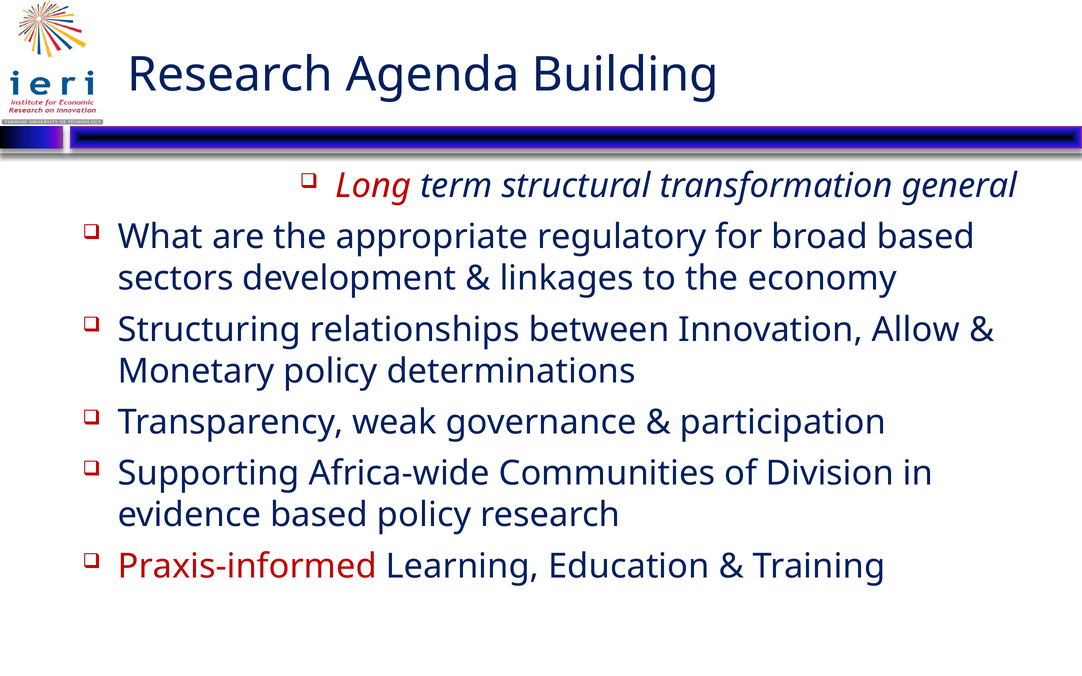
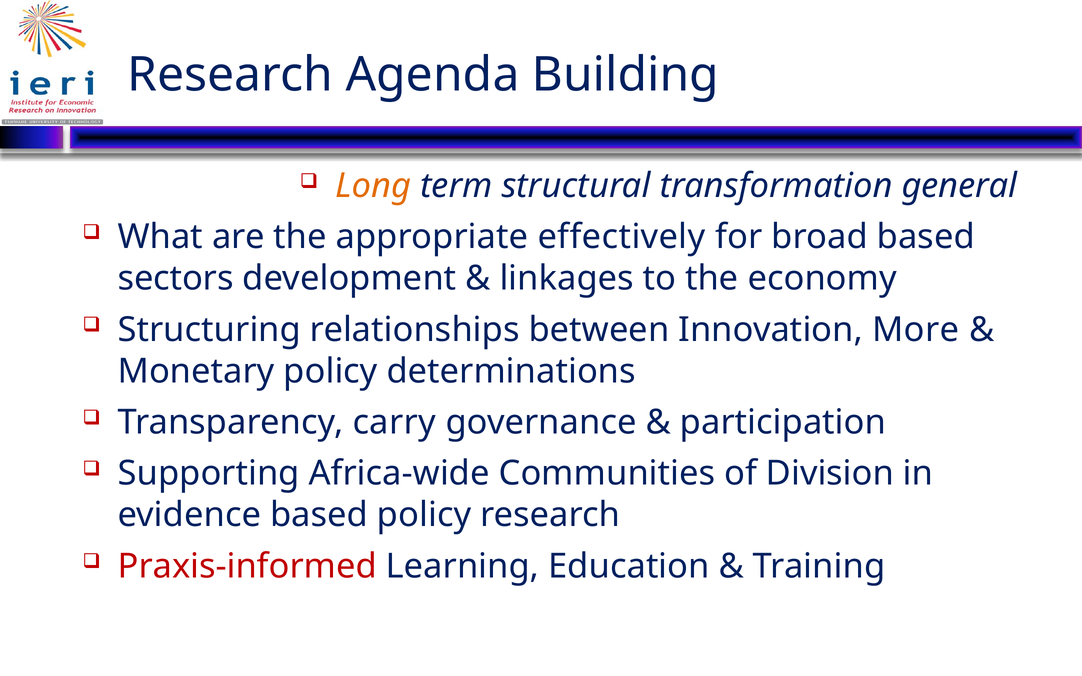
Long colour: red -> orange (373, 186)
regulatory: regulatory -> effectively (622, 237)
Allow: Allow -> More (916, 330)
weak: weak -> carry (394, 422)
